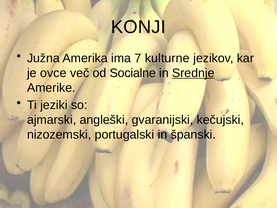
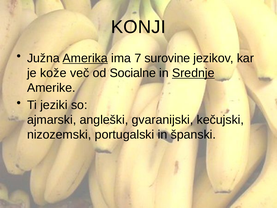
Amerika underline: none -> present (85, 58)
kulturne: kulturne -> surovine (167, 58)
ovce: ovce -> kože (53, 73)
